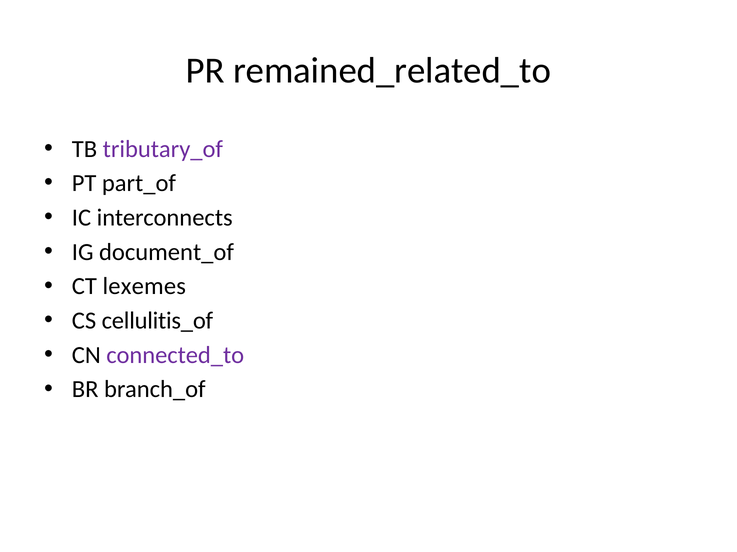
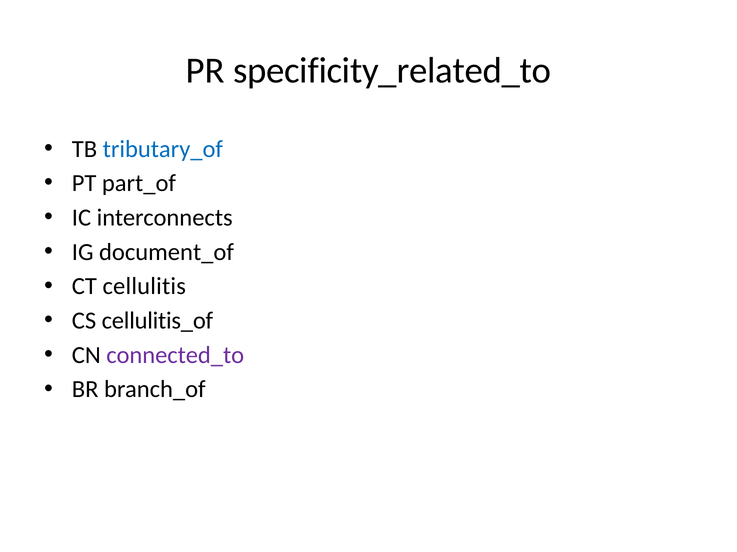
remained_related_to: remained_related_to -> specificity_related_to (392, 71)
tributary_of colour: purple -> blue (163, 149)
lexemes: lexemes -> cellulitis (144, 287)
